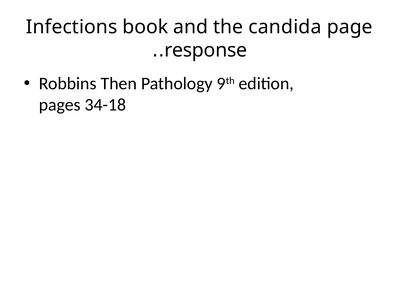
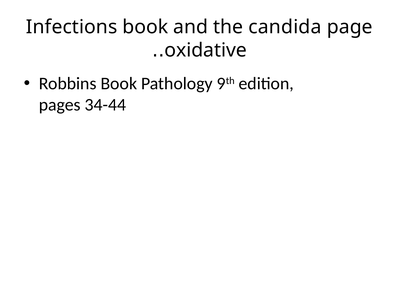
response: response -> oxidative (206, 50)
Robbins Then: Then -> Book (119, 84)
34-18: 34-18 -> 34-44 (105, 105)
